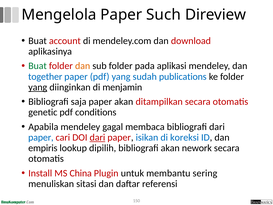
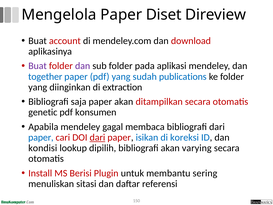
Such: Such -> Diset (164, 15)
Buat colour: green -> purple (38, 66)
dan colour: orange -> purple (83, 66)
yang underline: present -> none (38, 87)
menjamin: menjamin -> extraction (122, 87)
conditions: conditions -> konsumen (96, 112)
empiris: empiris -> kondisi (43, 148)
nework: nework -> varying (197, 148)
China: China -> Berisi (81, 173)
